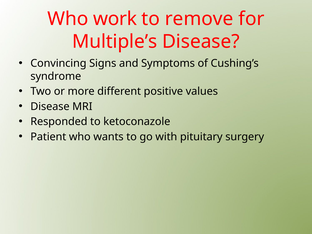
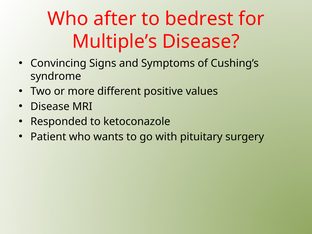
work: work -> after (115, 19)
remove: remove -> bedrest (199, 19)
